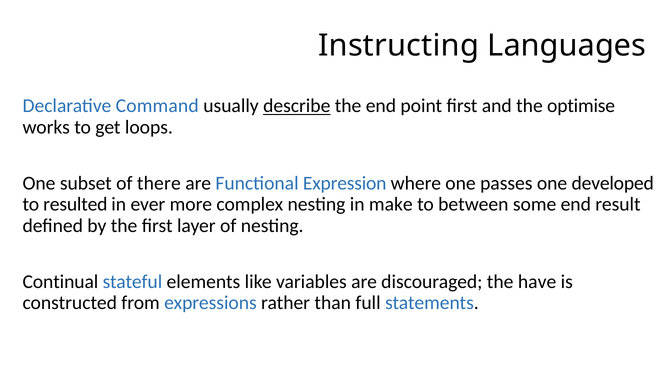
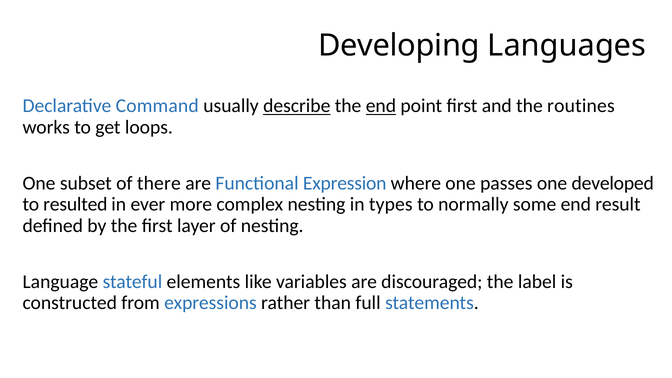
Instructing: Instructing -> Developing (399, 46)
end underline: none -> present (381, 106)
optimise: optimise -> routines (581, 106)
make: make -> types (391, 204)
between: between -> normally (473, 204)
Continual: Continual -> Language (60, 282)
have: have -> label (537, 282)
